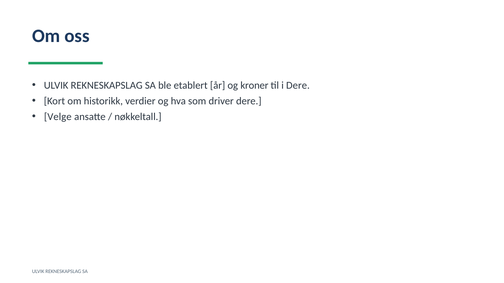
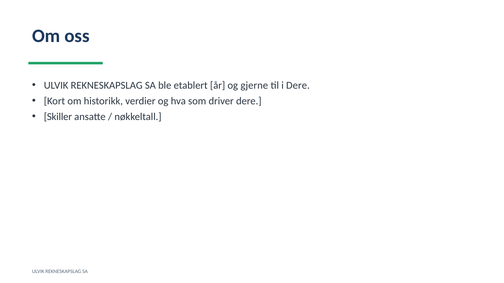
kroner: kroner -> gjerne (254, 85)
Velge: Velge -> Skiller (58, 117)
